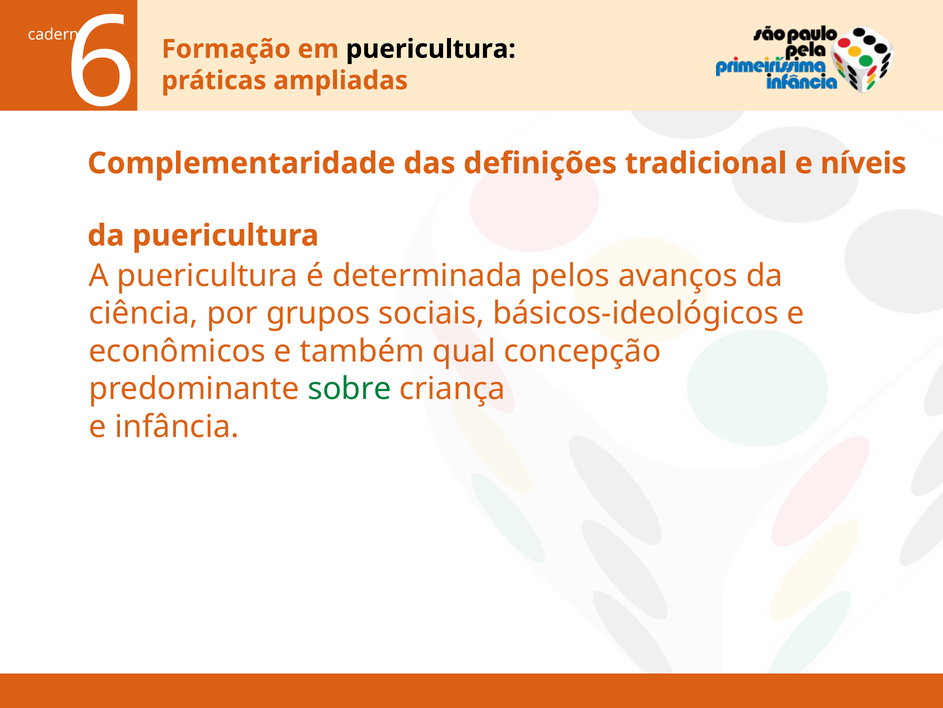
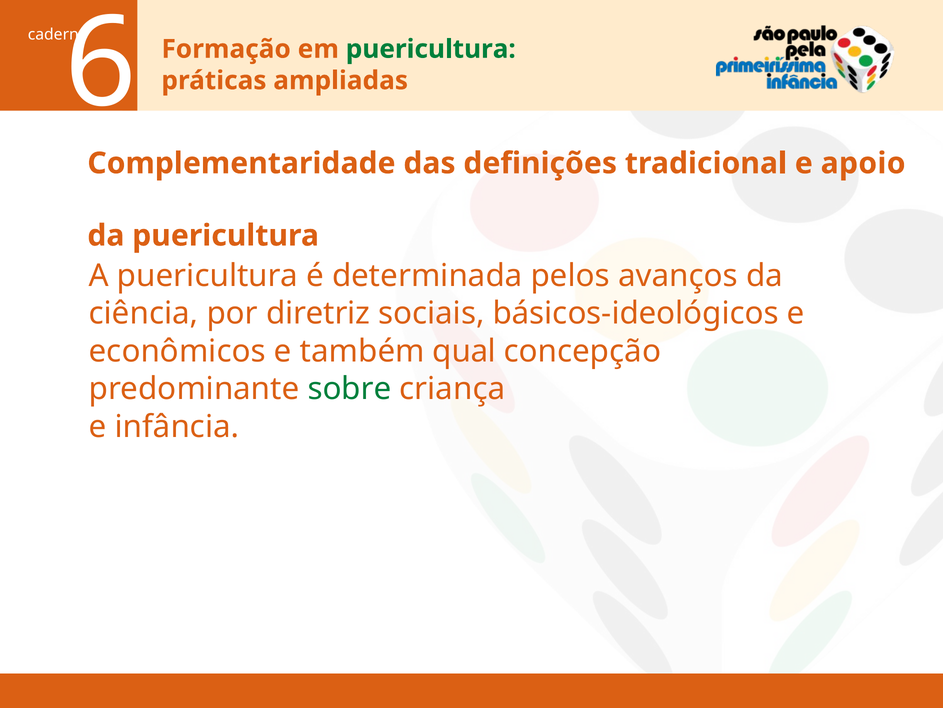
puericultura colour: black -> green (431, 49)
níveis: níveis -> apoio (863, 163)
grupos: grupos -> diretriz (318, 313)
